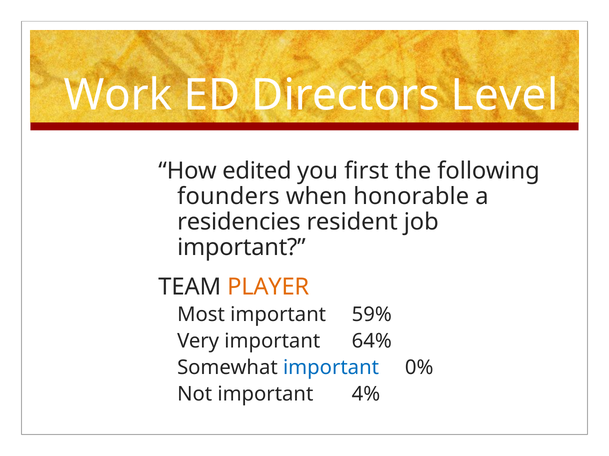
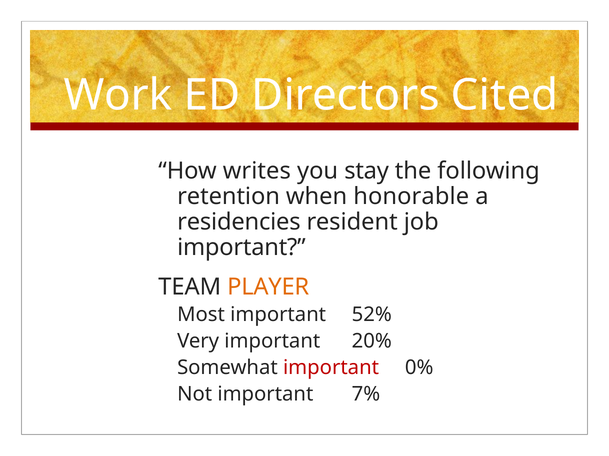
Level: Level -> Cited (505, 95)
edited: edited -> writes (257, 171)
first: first -> stay (367, 171)
founders: founders -> retention (229, 197)
59%: 59% -> 52% (372, 315)
64%: 64% -> 20% (372, 342)
important colour: blue -> red (331, 368)
4%: 4% -> 7% (366, 394)
